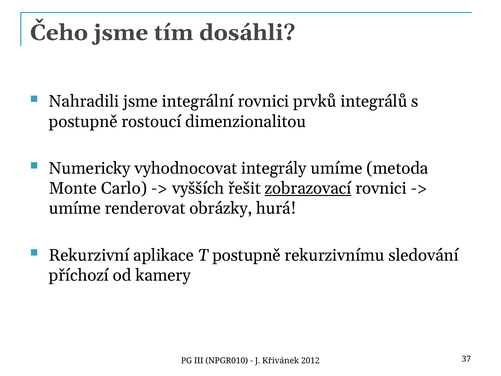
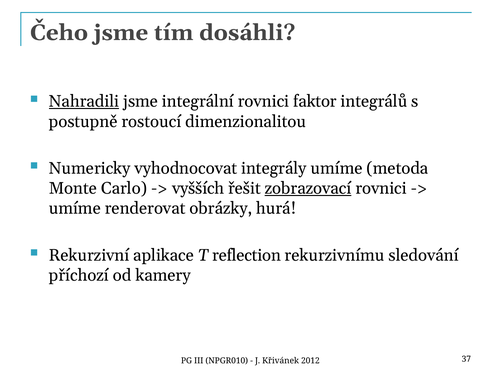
Nahradili underline: none -> present (84, 101)
prvků: prvků -> faktor (315, 101)
T postupně: postupně -> reflection (247, 255)
